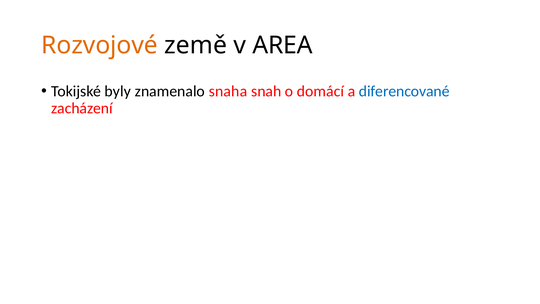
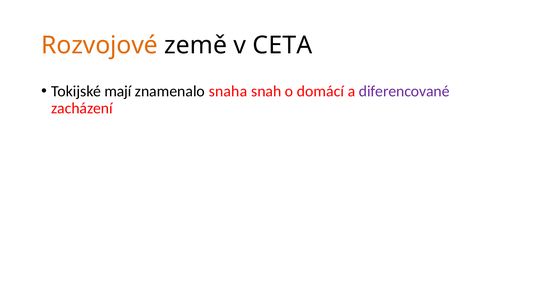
AREA: AREA -> CETA (282, 45)
byly: byly -> mají (118, 91)
diferencované colour: blue -> purple (404, 91)
